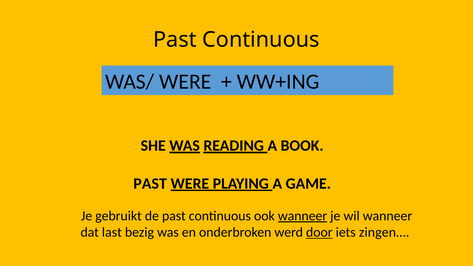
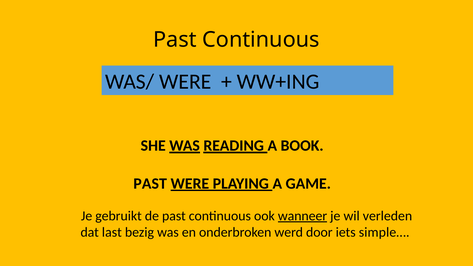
wil wanneer: wanneer -> verleden (387, 216)
door underline: present -> none (319, 232)
zingen…: zingen… -> simple… (384, 232)
